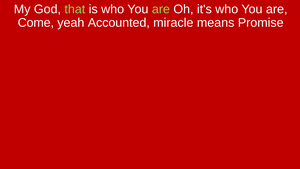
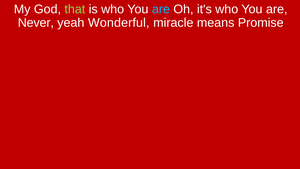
are colour: light green -> light blue (161, 9)
Come: Come -> Never (36, 23)
Accounted: Accounted -> Wonderful (119, 23)
